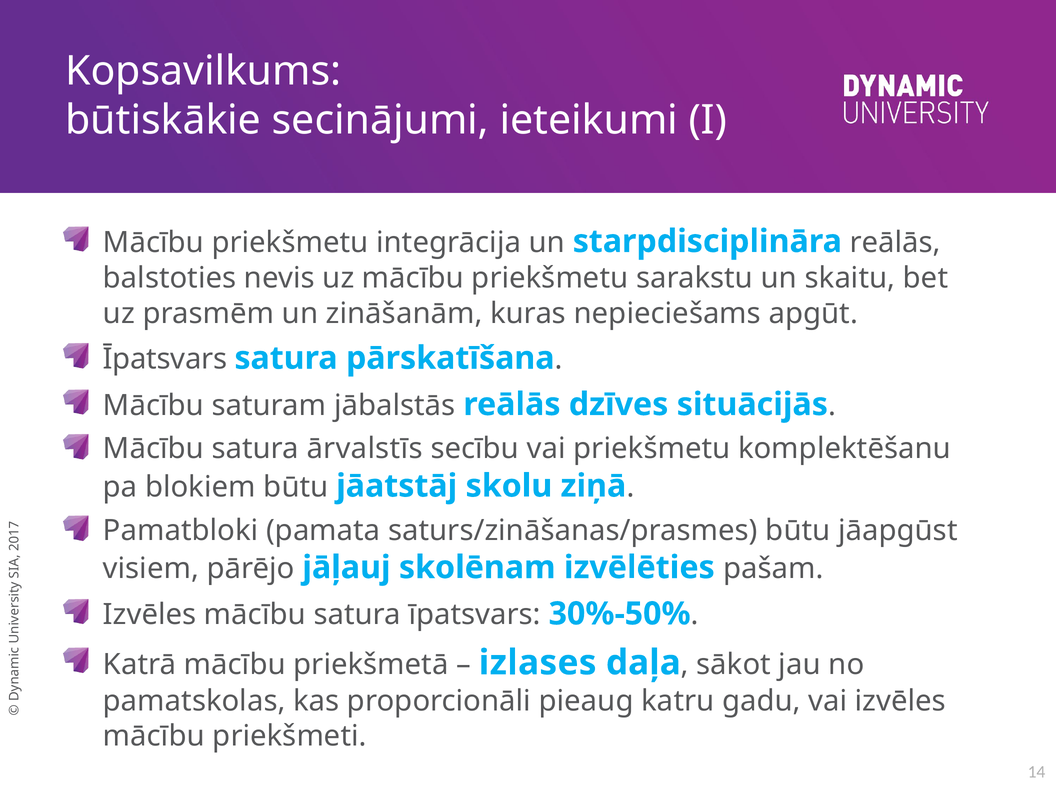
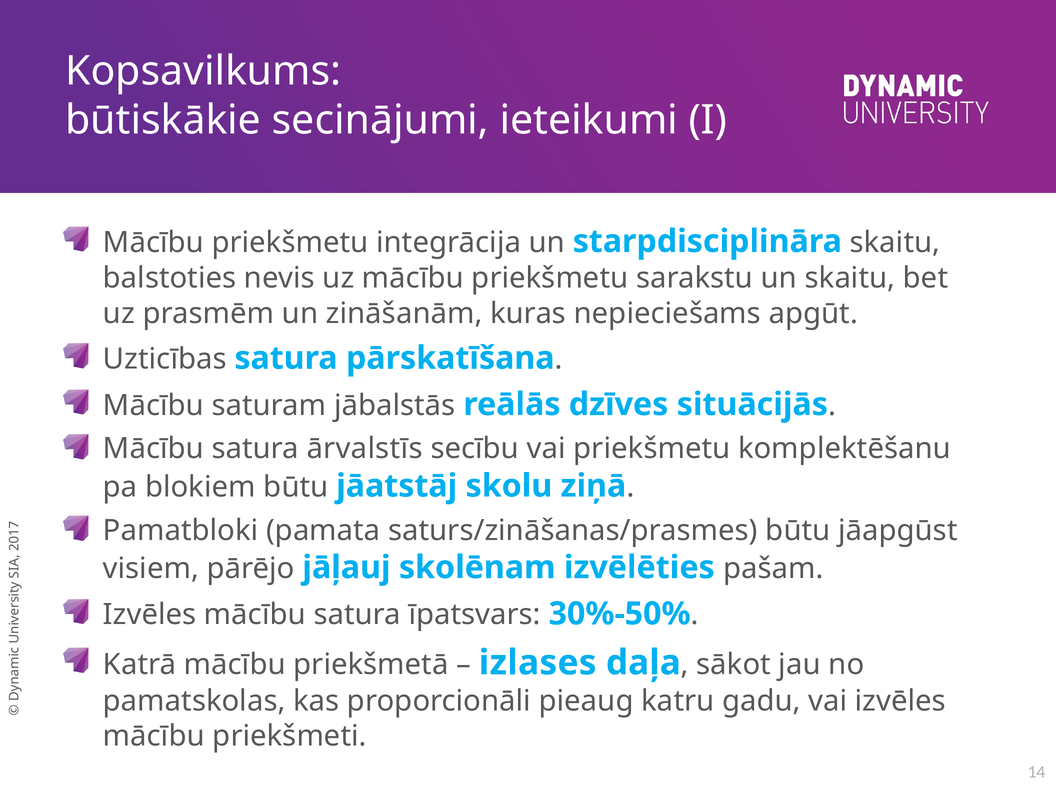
starpdisciplināra reālās: reālās -> skaitu (895, 242)
Īpatsvars: Īpatsvars -> Uzticības (165, 359)
